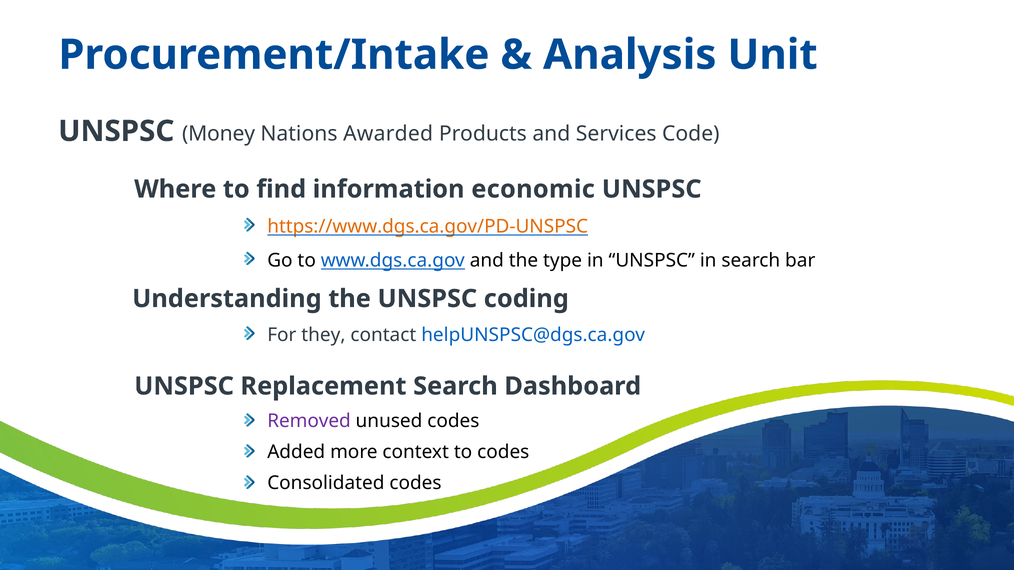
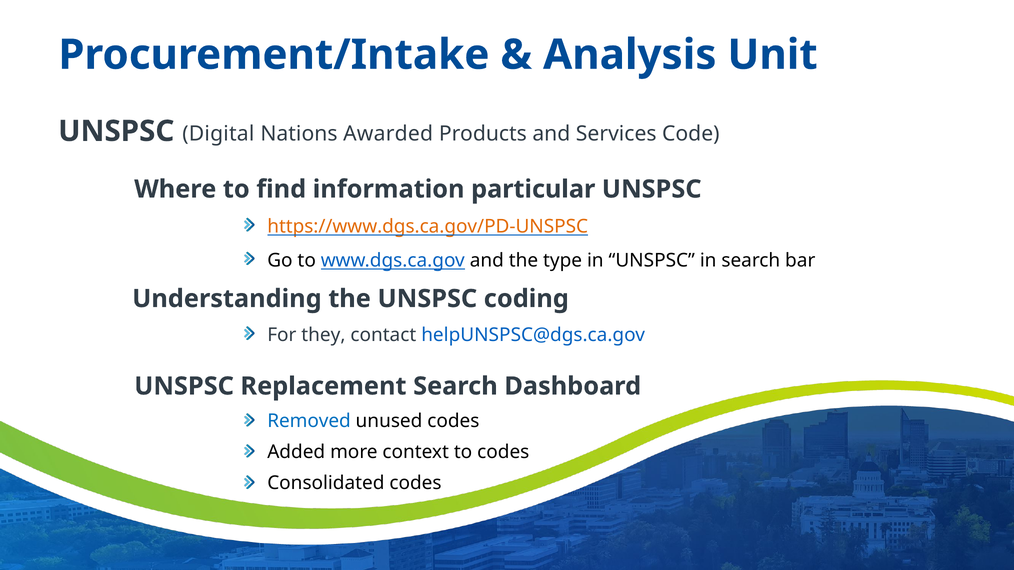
Money: Money -> Digital (218, 134)
economic: economic -> particular (533, 189)
Removed colour: purple -> blue (309, 421)
